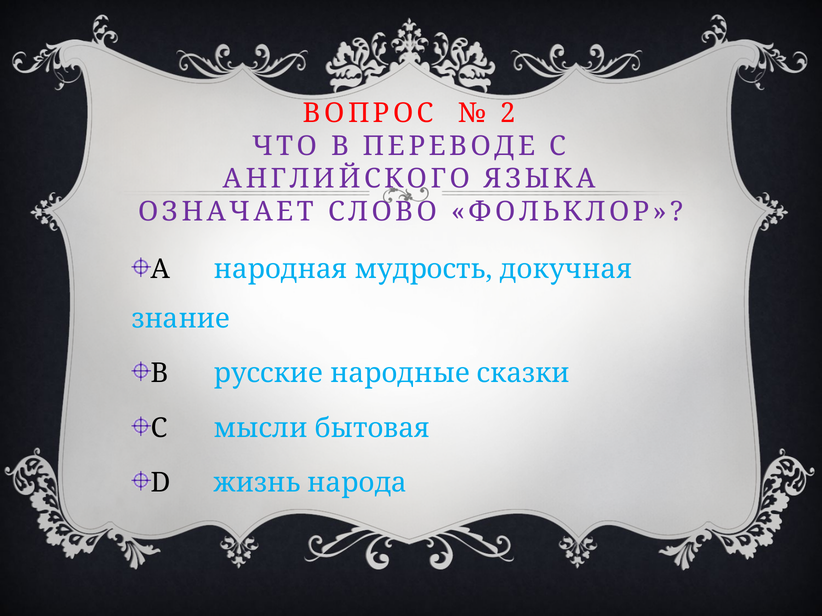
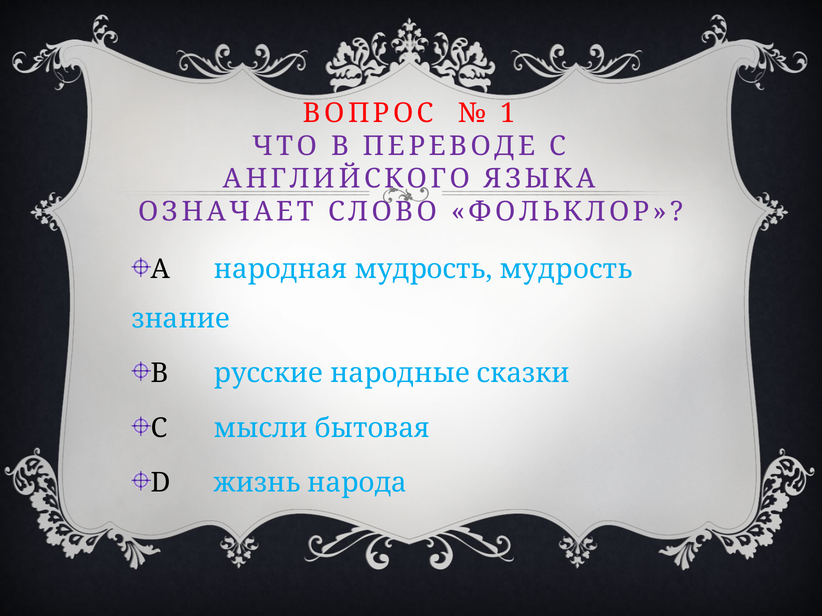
2: 2 -> 1 (508, 113)
мудрость докучная: докучная -> мудрость (566, 269)
